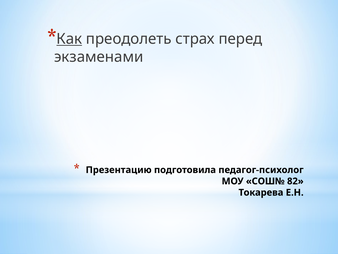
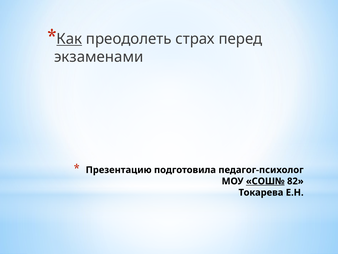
СОШ№ underline: none -> present (265, 181)
